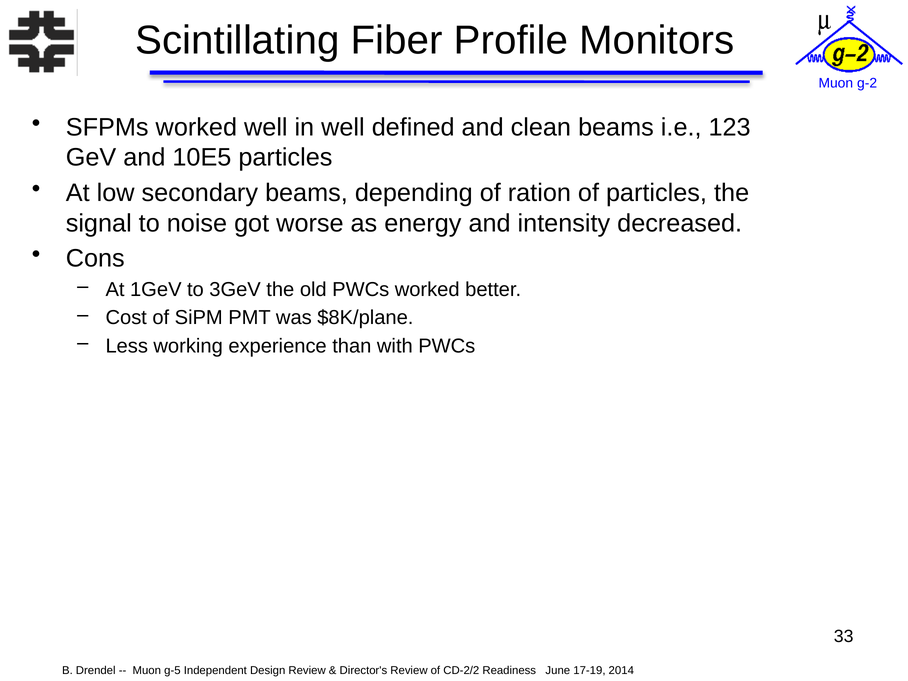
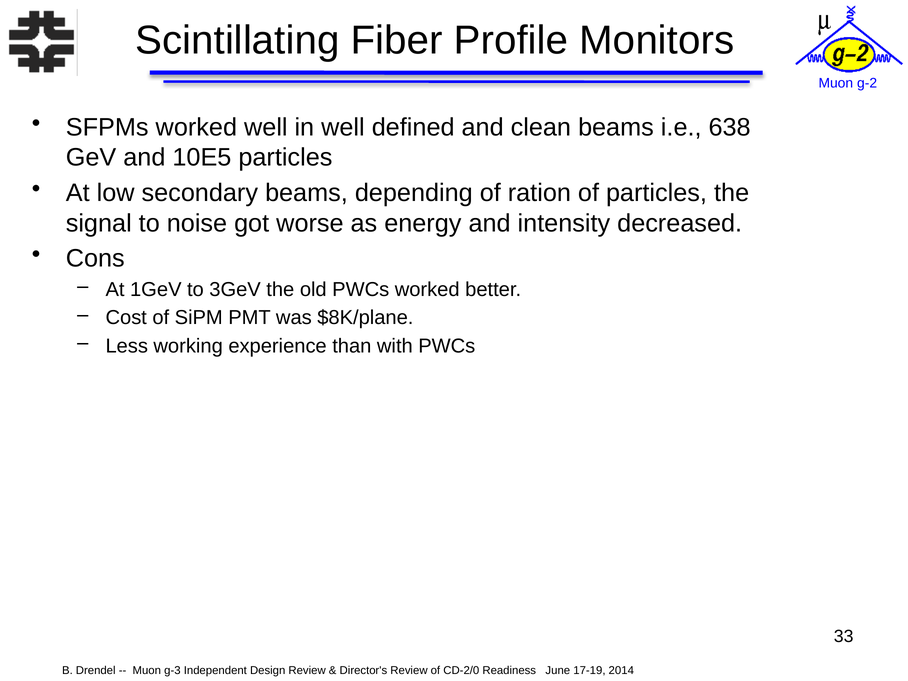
123: 123 -> 638 (730, 127)
g-5: g-5 -> g-3 (172, 670)
CD-2/2: CD-2/2 -> CD-2/0 (461, 670)
